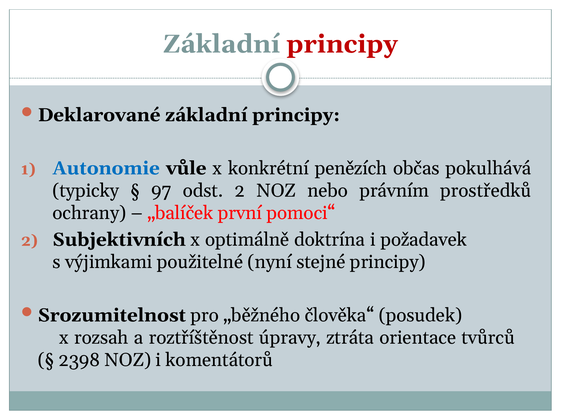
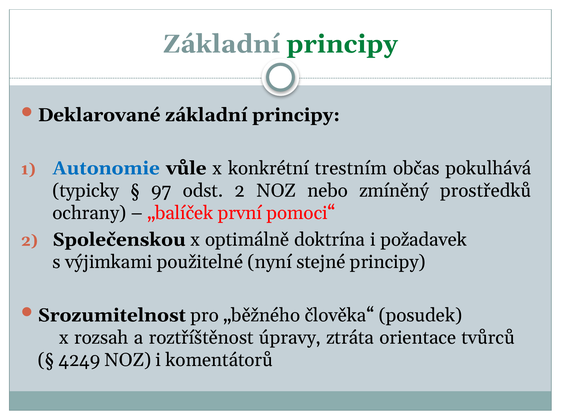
principy colour: red -> green (342, 44)
penězích: penězích -> trestním (351, 169)
právním: právním -> zmíněný (394, 191)
Subjektivních: Subjektivních -> Společenskou (119, 240)
2398: 2398 -> 4249 (79, 361)
